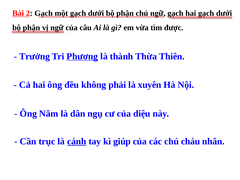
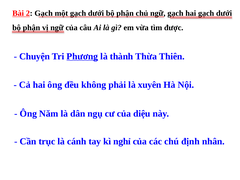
Trưởng: Trưởng -> Chuyện (35, 56)
cánh underline: present -> none (77, 141)
giúp: giúp -> nghỉ (122, 141)
cháu: cháu -> định (190, 141)
